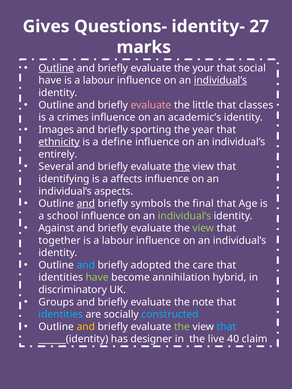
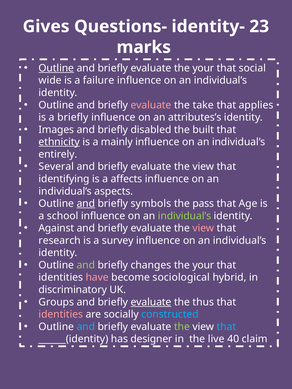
27: 27 -> 23 (259, 26)
have: have -> wide (50, 80)
labour: labour -> failure (99, 80)
individual’s underline: present -> none (220, 80)
little: little -> take (203, 105)
classes: classes -> applies (256, 105)
a crimes: crimes -> briefly (73, 117)
academic’s: academic’s -> attributes’s (195, 117)
sporting: sporting -> disabled (151, 130)
year: year -> built (203, 130)
define: define -> mainly (117, 142)
the underline: present -> none (182, 167)
final: final -> pass (203, 204)
view colour: light green -> pink (203, 228)
together: together -> research (60, 241)
labour: labour -> survey (118, 241)
and colour: light blue -> light green (86, 265)
adopted: adopted -> changes (151, 265)
care: care -> your (203, 265)
have colour: light green -> pink (97, 278)
annihilation: annihilation -> sociological (181, 278)
evaluate underline: none -> present (151, 302)
note: note -> thus (203, 302)
identities colour: light blue -> pink (61, 315)
and colour: yellow -> light blue (86, 327)
